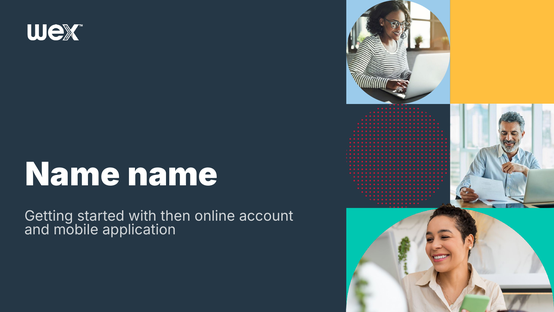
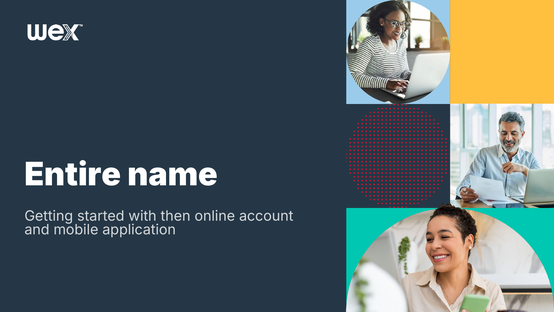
Name: Name -> Entire (73, 175)
